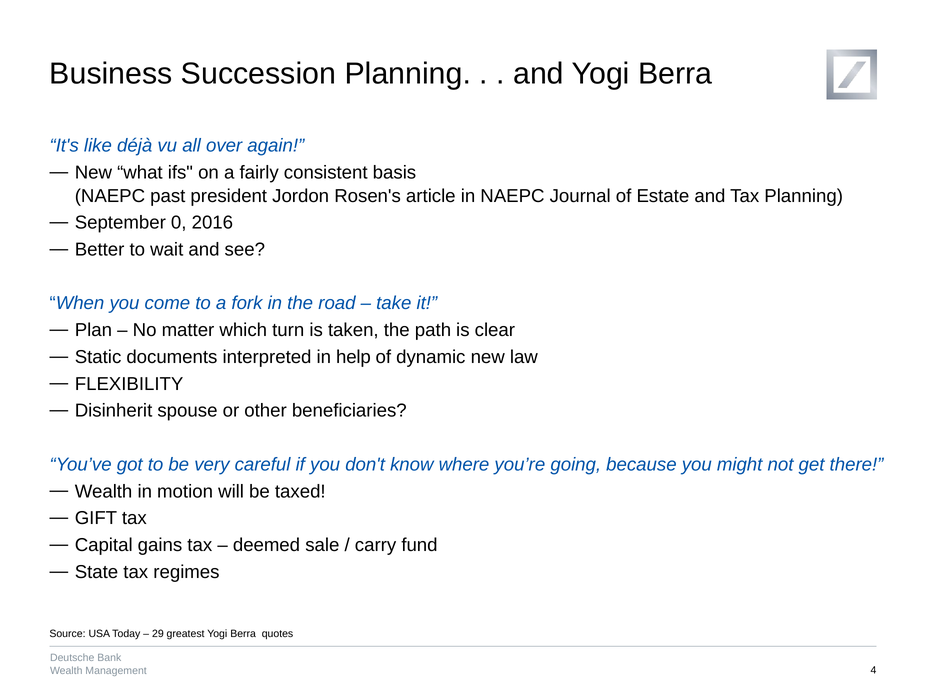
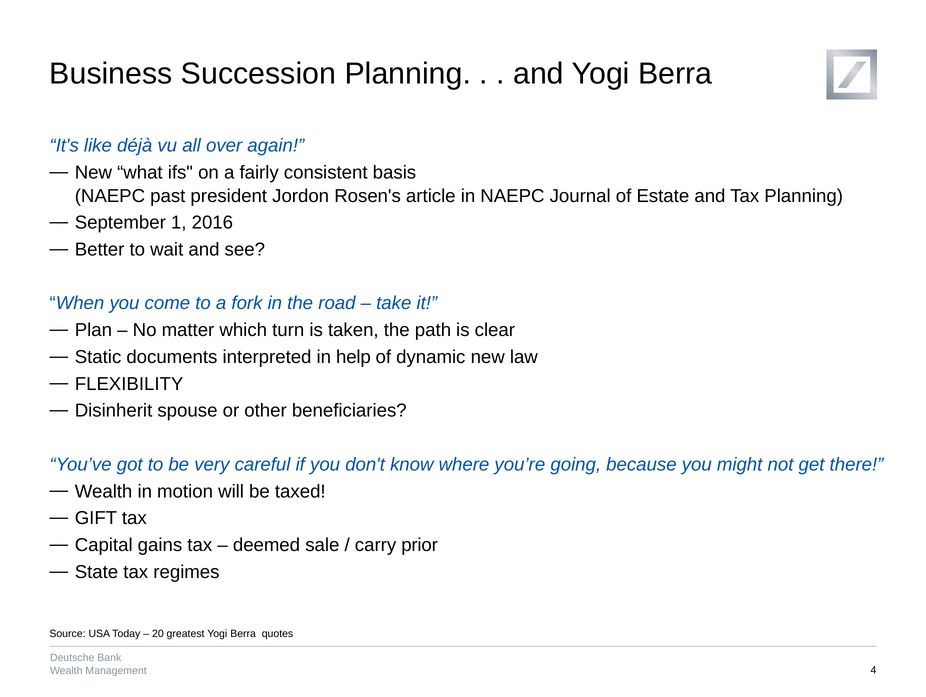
0: 0 -> 1 (179, 223)
fund: fund -> prior (420, 545)
29: 29 -> 20 (158, 634)
